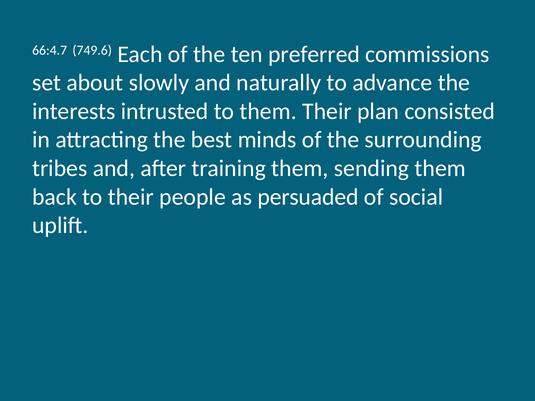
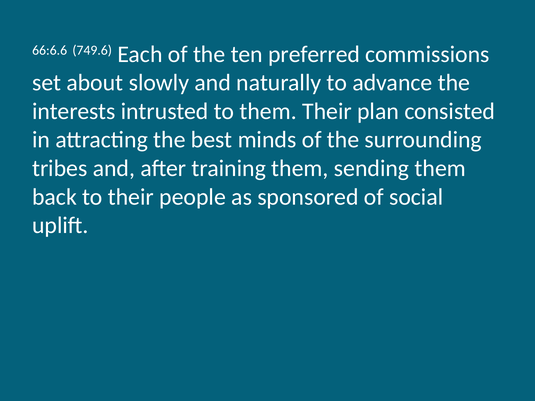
66:4.7: 66:4.7 -> 66:6.6 (50, 50)
persuaded: persuaded -> sponsored (308, 197)
